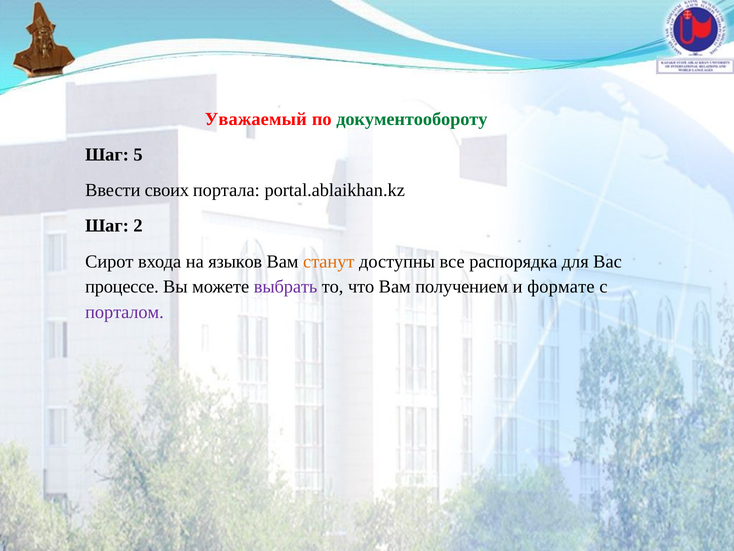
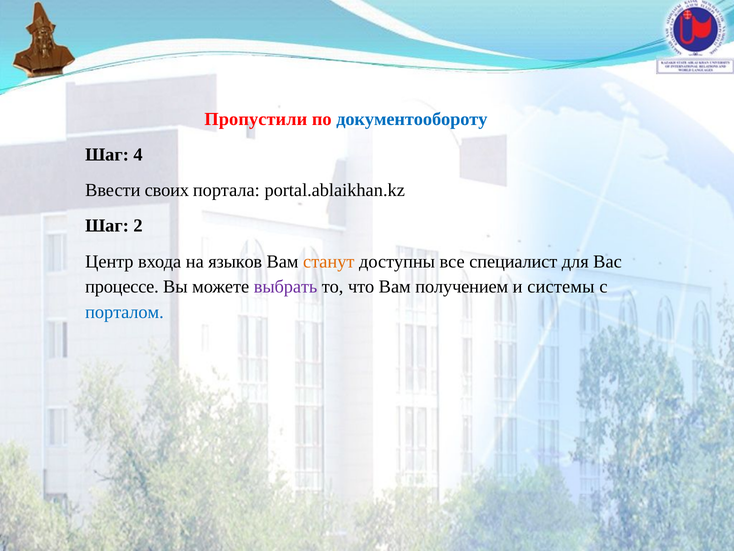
Уважаемый: Уважаемый -> Пропустили (256, 119)
документообороту colour: green -> blue (412, 119)
5: 5 -> 4 (138, 155)
Сирот: Сирот -> Центр (109, 261)
распорядка: распорядка -> специалист (513, 261)
формате: формате -> системы (561, 287)
порталом colour: purple -> blue (124, 312)
